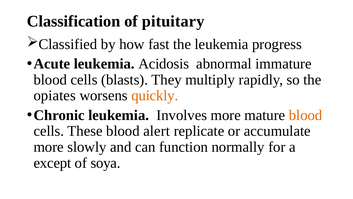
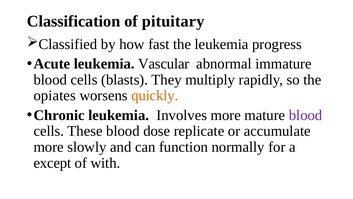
Acidosis: Acidosis -> Vascular (164, 64)
blood colour: orange -> purple (306, 115)
alert: alert -> dose (157, 131)
soya: soya -> with (105, 163)
